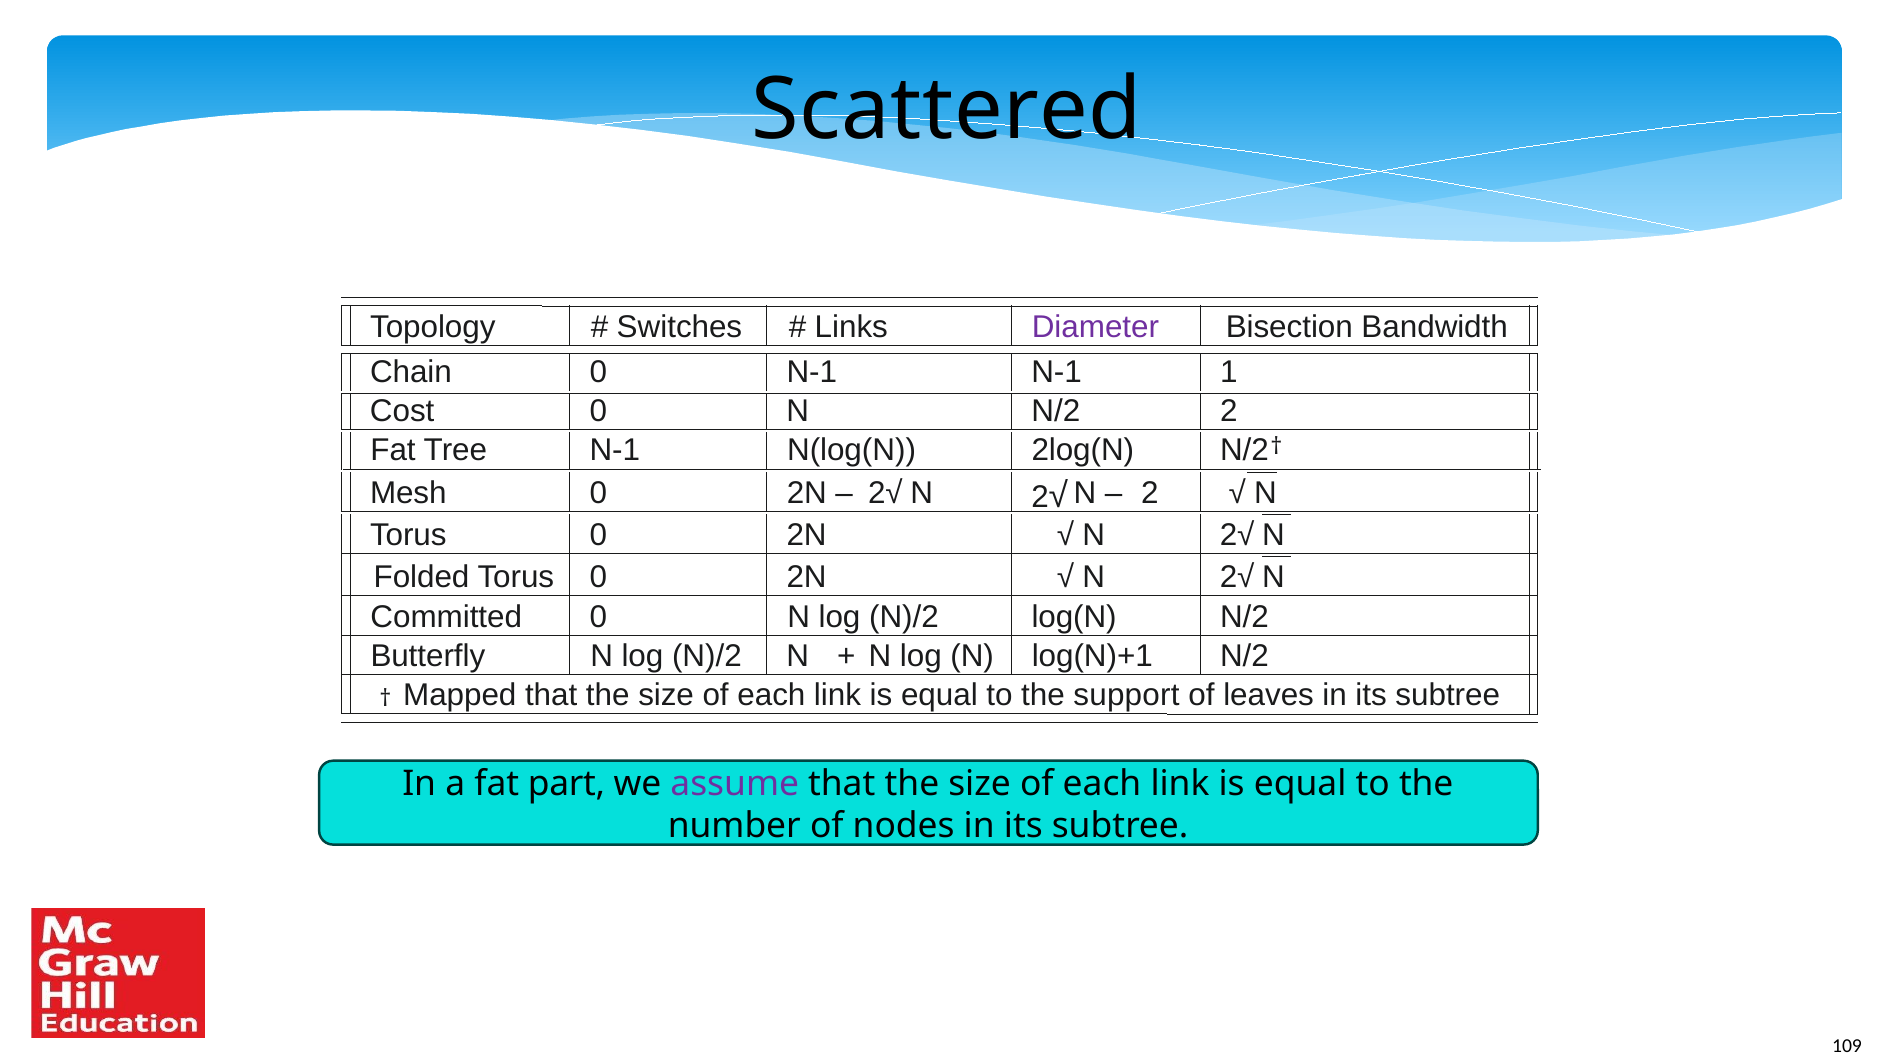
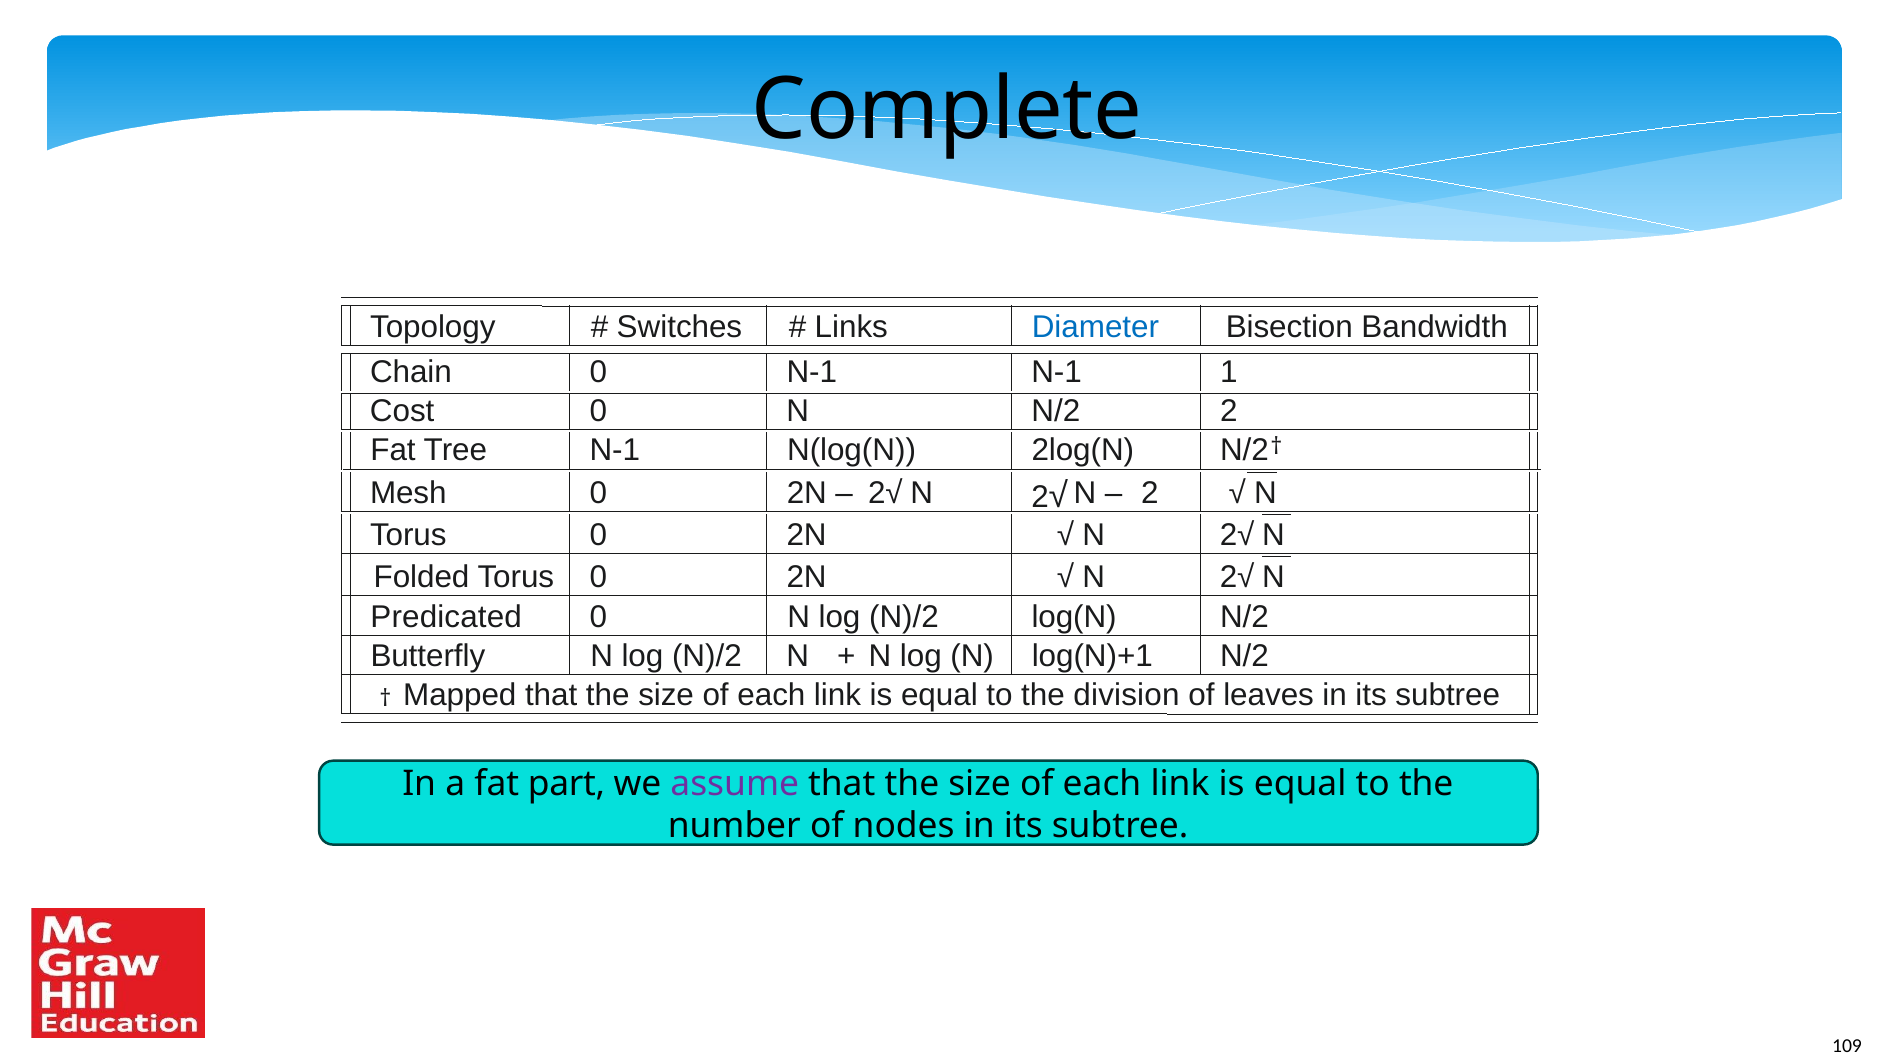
Scattered: Scattered -> Complete (947, 110)
Diameter colour: purple -> blue (1095, 327)
Committed: Committed -> Predicated (446, 617)
support: support -> division (1126, 696)
